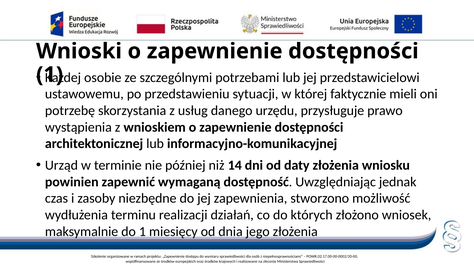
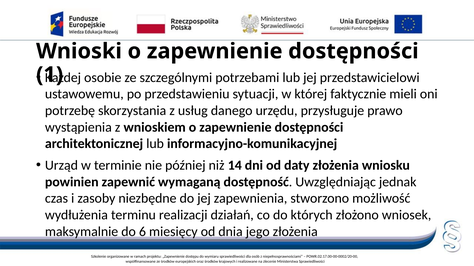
do 1: 1 -> 6 (142, 232)
